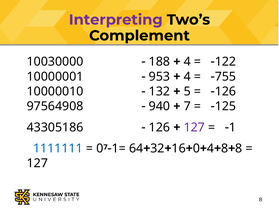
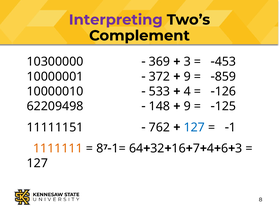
10030000: 10030000 -> 10300000 (55, 62)
188: 188 -> 369 (159, 62)
4: 4 -> 3 (187, 62)
122: 122 -> 453 (225, 62)
953: 953 -> 372 (159, 77)
4: 4 -> 9 (187, 77)
755: 755 -> 859 (225, 77)
132: 132 -> 533 (159, 92)
5: 5 -> 4 (187, 92)
97564908: 97564908 -> 62209498 (55, 106)
940: 940 -> 148 (159, 106)
7: 7 -> 9 (187, 106)
43305186: 43305186 -> 11111151 (55, 127)
126: 126 -> 762 (159, 127)
127 colour: purple -> blue (194, 127)
1111111 colour: blue -> orange (58, 149)
0: 0 -> 8 (100, 149)
0: 0 -> 7 (196, 149)
8: 8 -> 6 (225, 149)
8: 8 -> 3 (239, 149)
